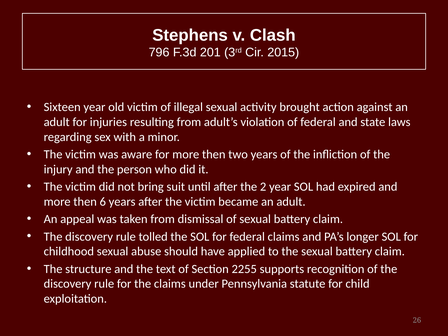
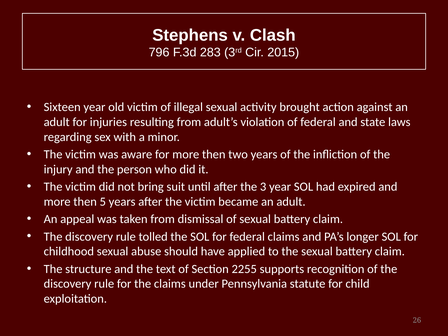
201: 201 -> 283 (210, 52)
2: 2 -> 3 (263, 187)
6: 6 -> 5 (103, 202)
